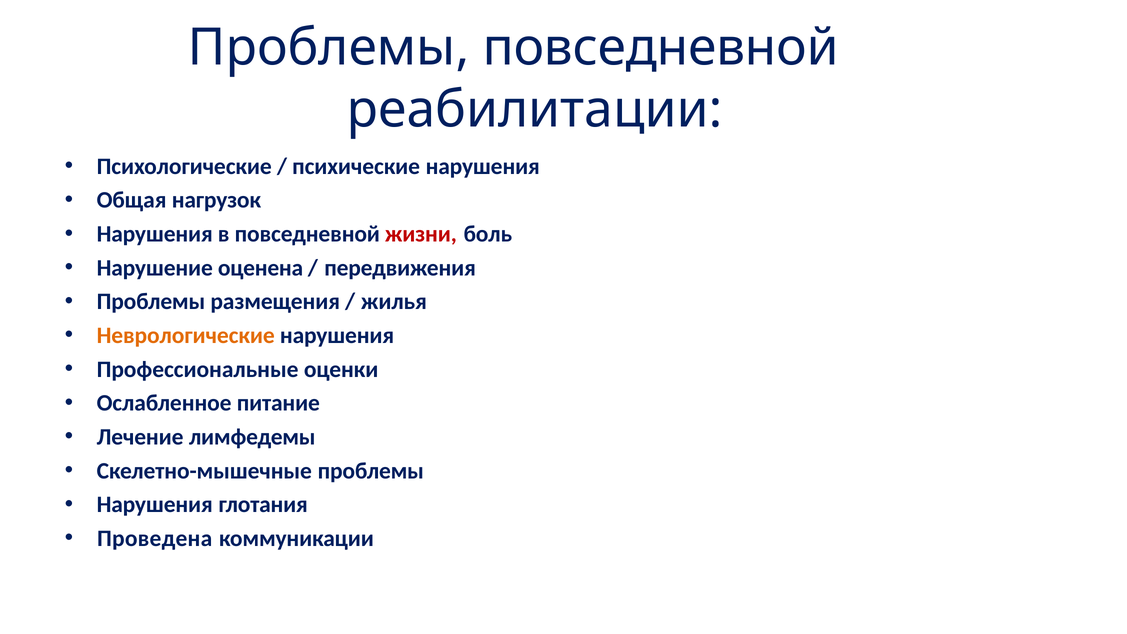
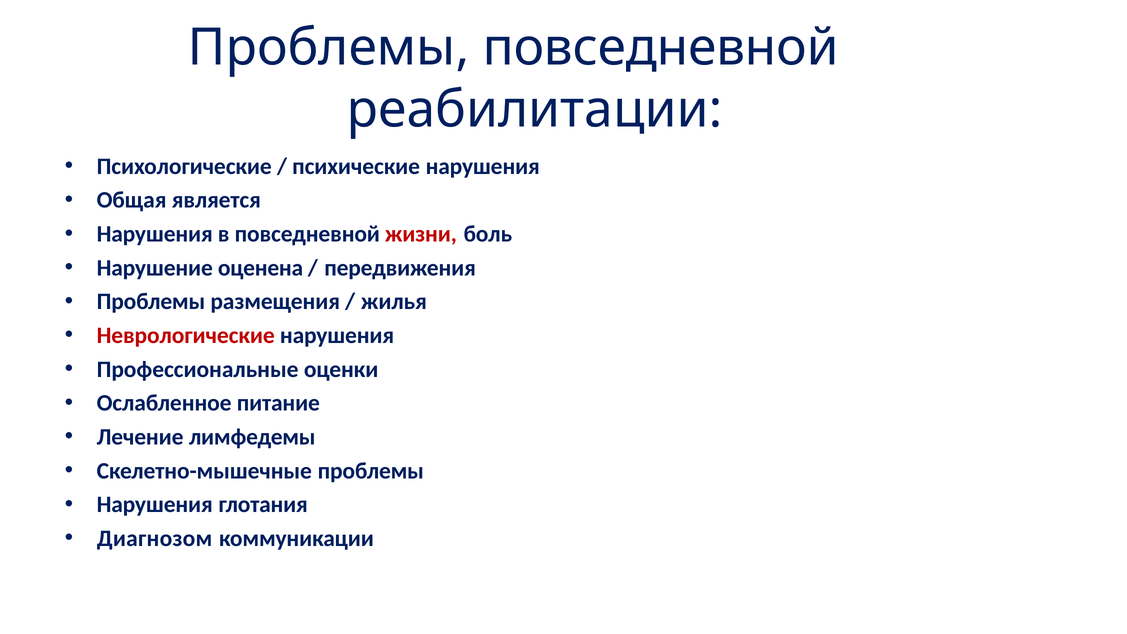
нагрузок: нагрузок -> является (216, 200)
Неврологические colour: orange -> red (186, 336)
Проведена: Проведена -> Диагнозом (155, 538)
